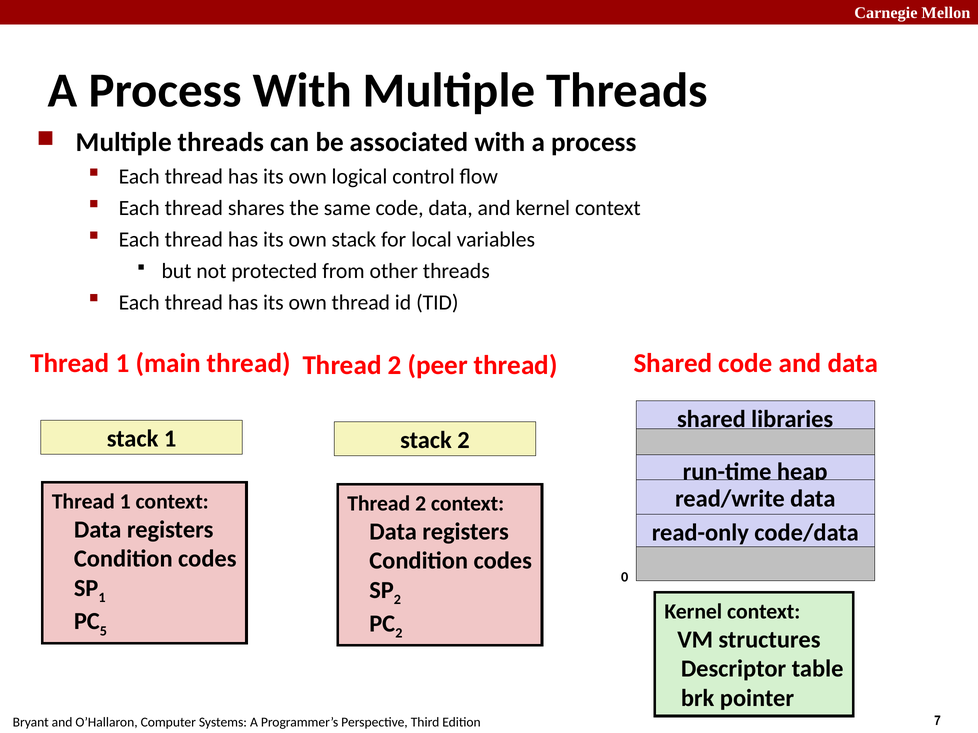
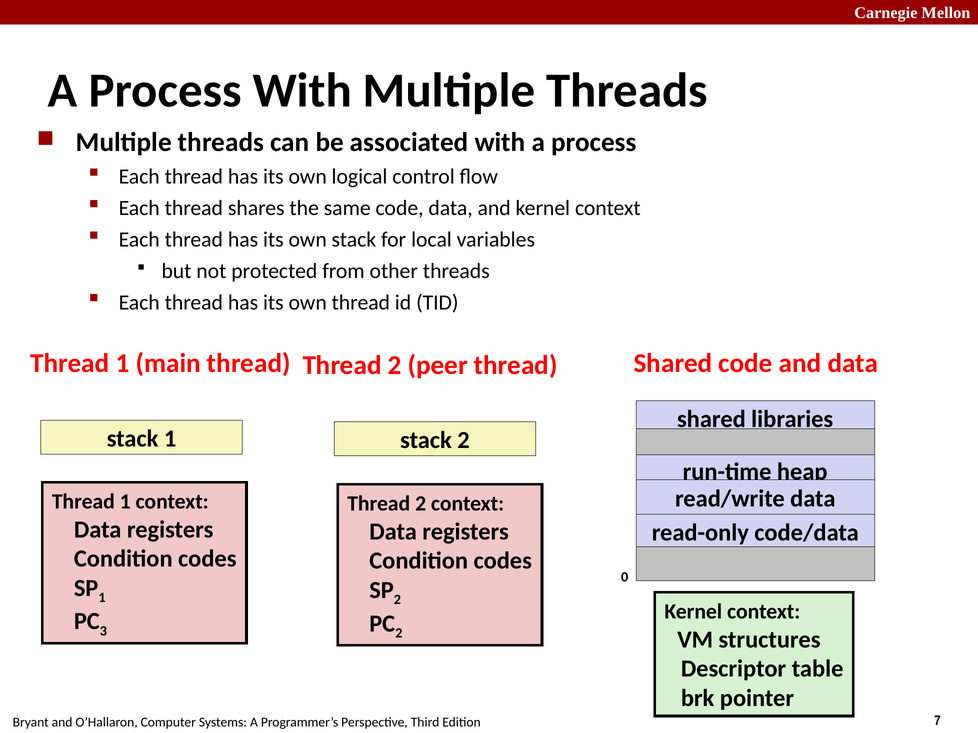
5: 5 -> 3 (103, 631)
